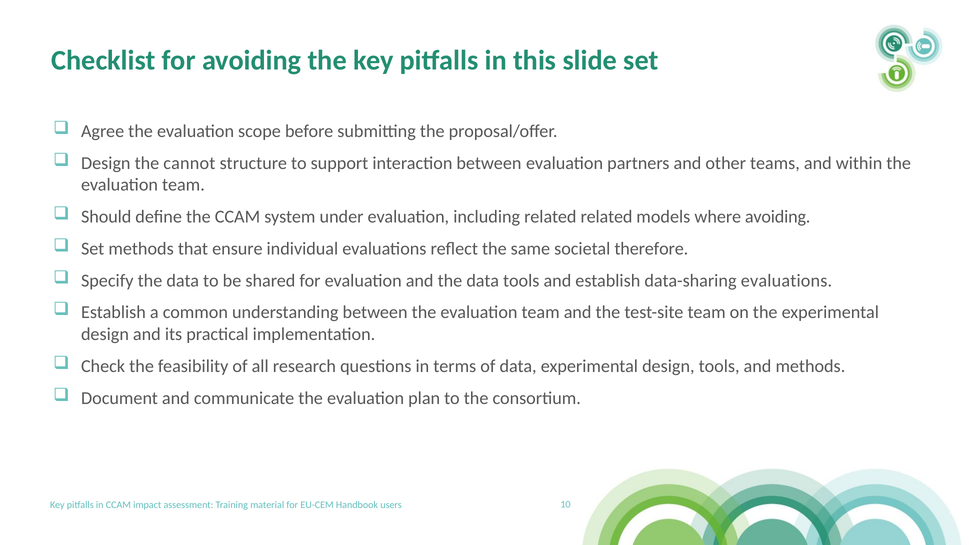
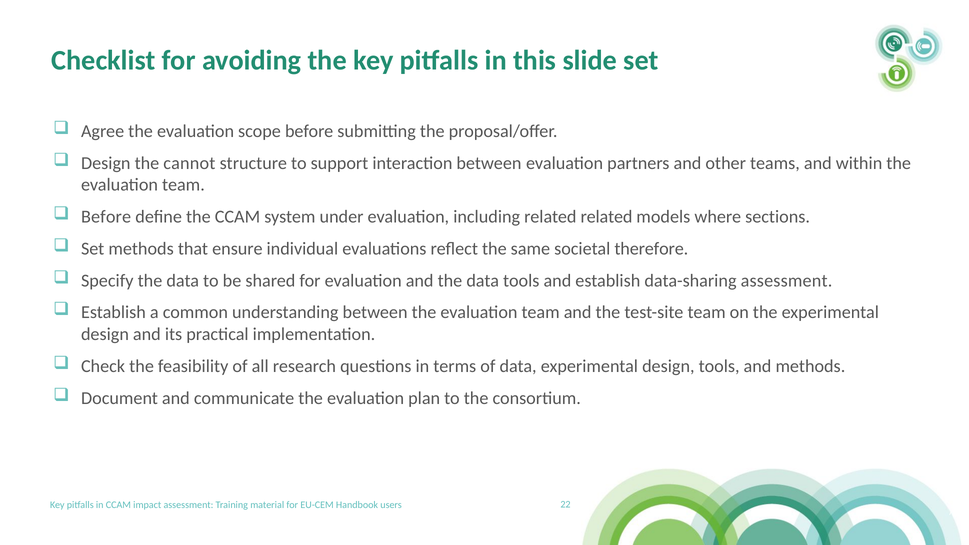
Should: Should -> Before (106, 217)
where avoiding: avoiding -> sections (778, 217)
data-sharing evaluations: evaluations -> assessment (787, 281)
10: 10 -> 22 (565, 504)
